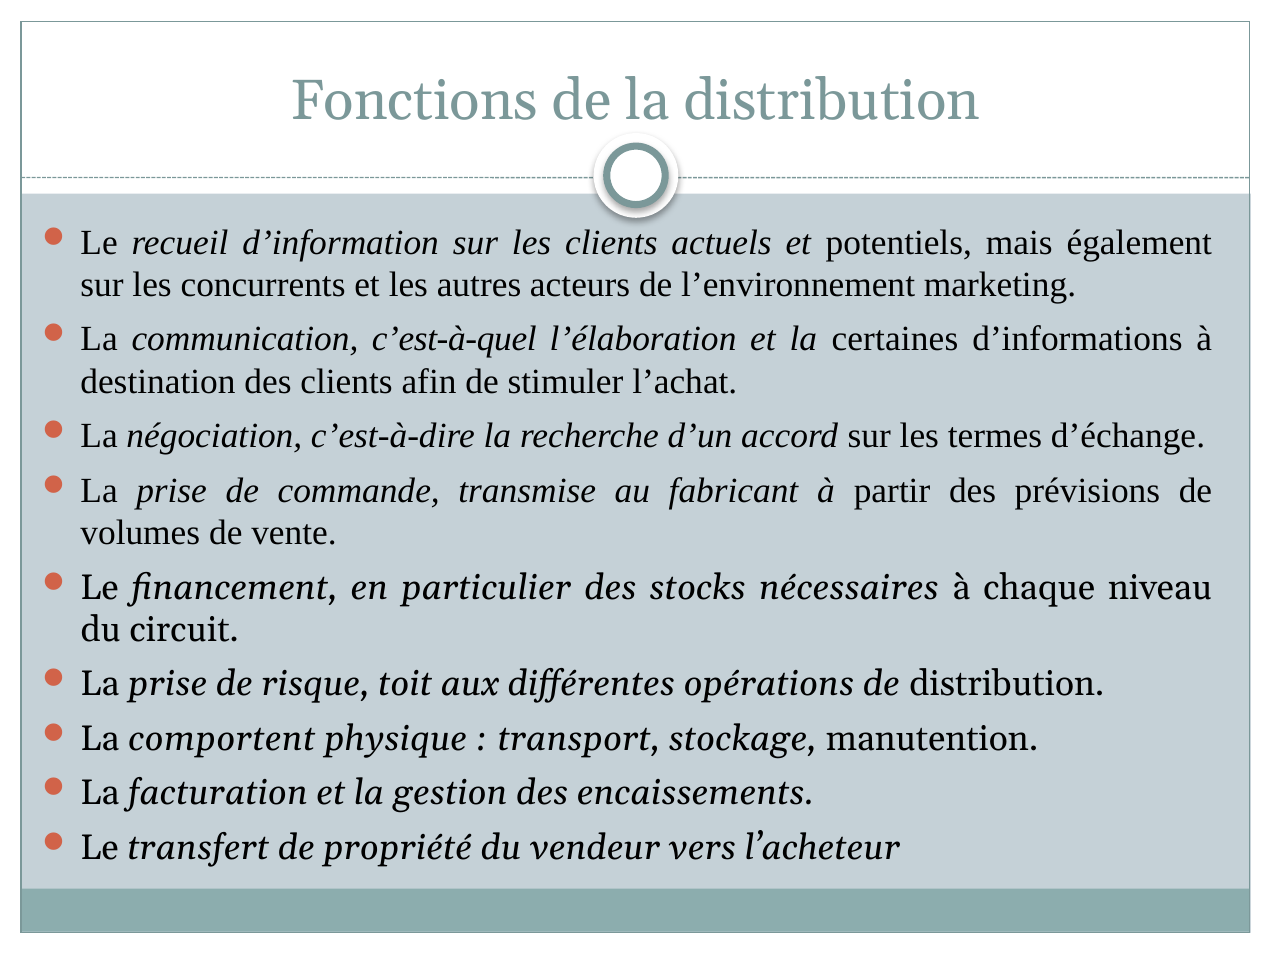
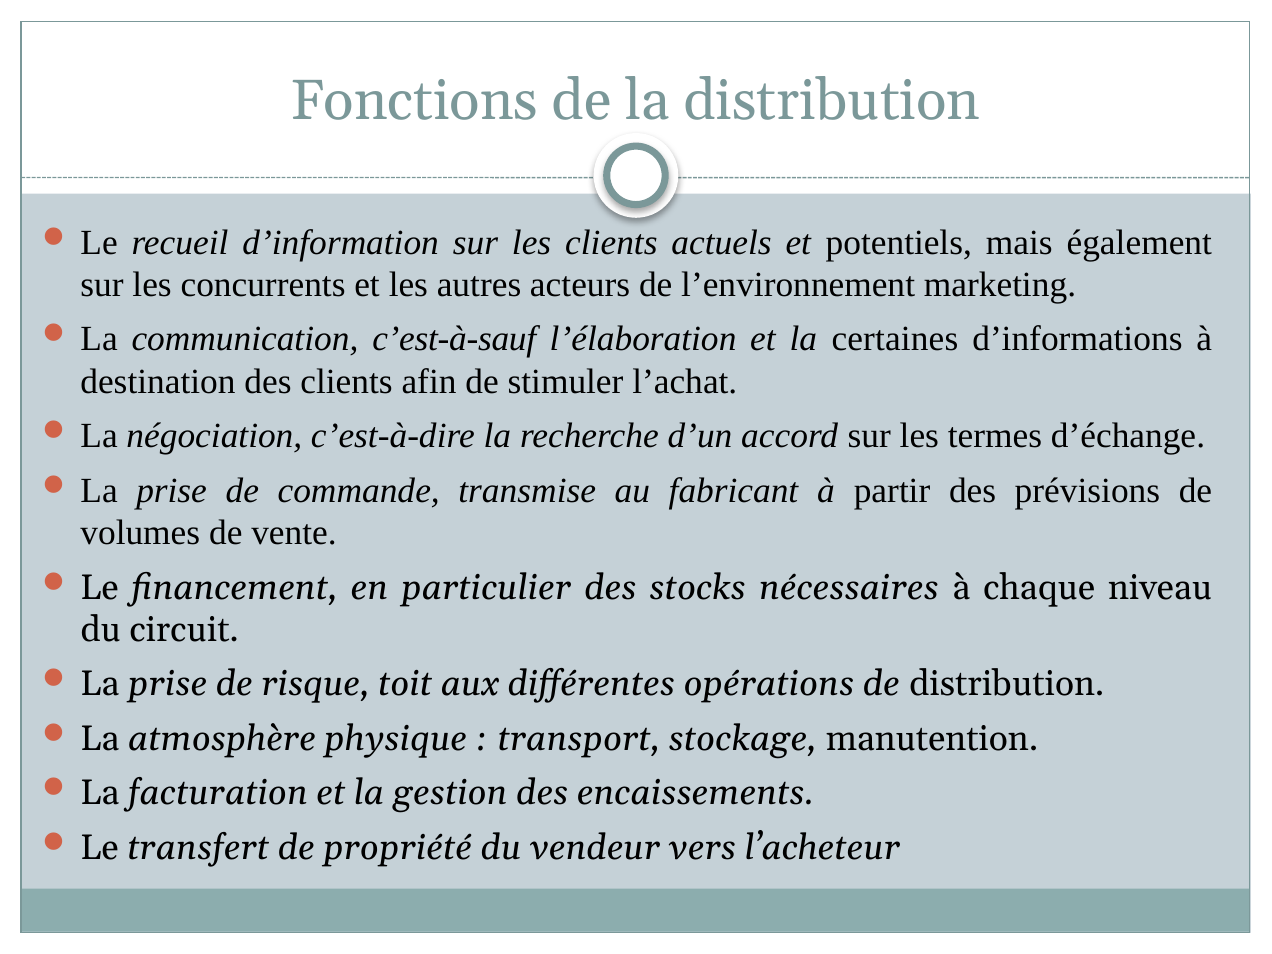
c’est-à-quel: c’est-à-quel -> c’est-à-sauf (454, 339)
comportent: comportent -> atmosphère (222, 739)
